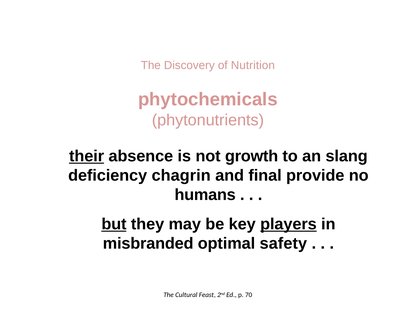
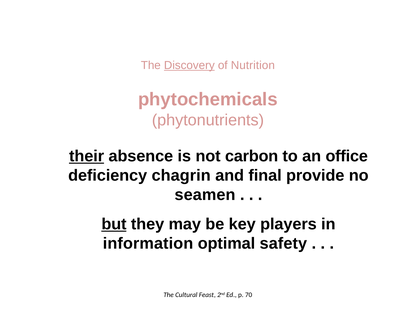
Discovery underline: none -> present (189, 65)
growth: growth -> carbon (252, 156)
slang: slang -> office (347, 156)
humans: humans -> seamen (205, 195)
players underline: present -> none (288, 224)
misbranded: misbranded -> information (148, 244)
